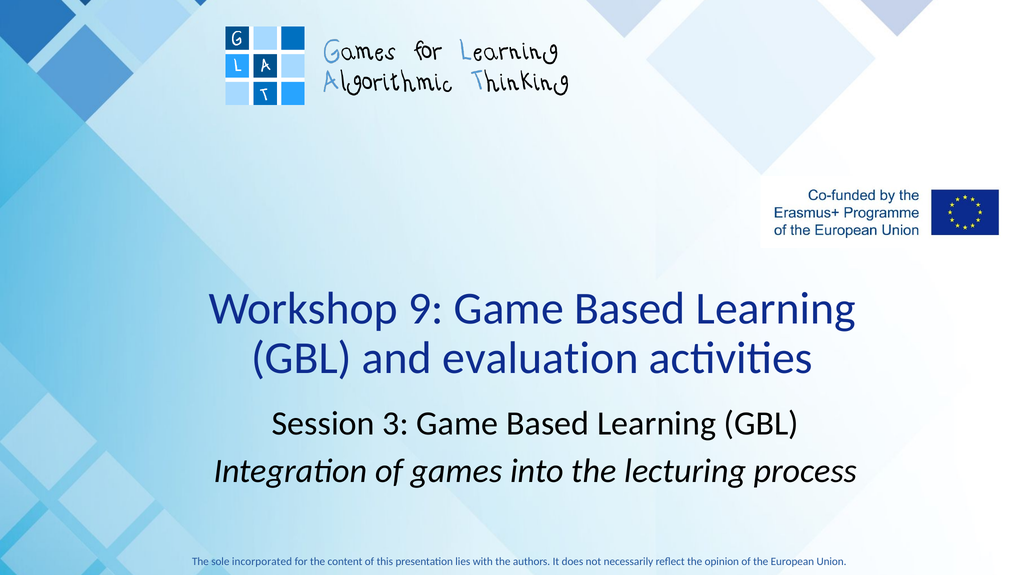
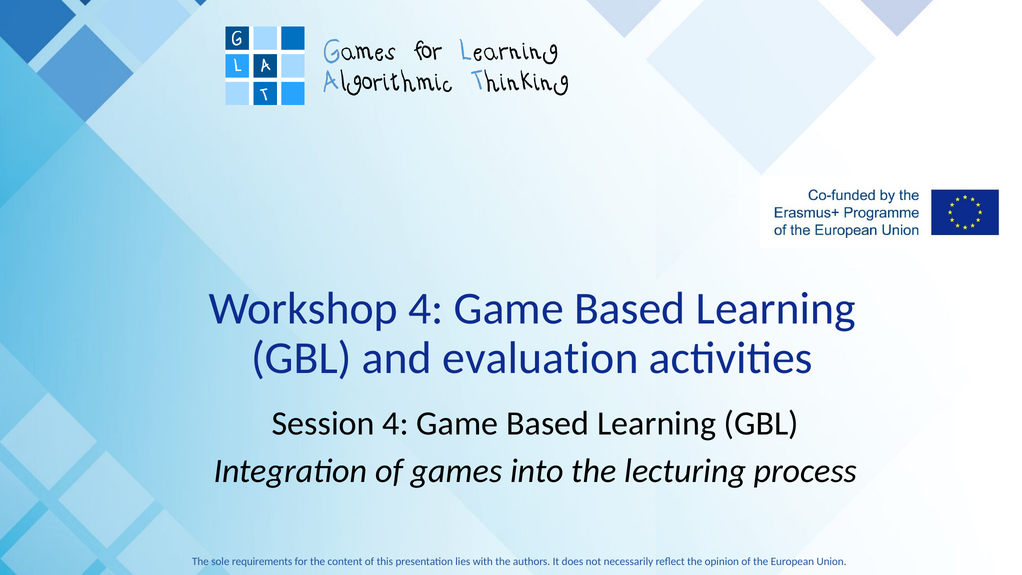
Workshop 9: 9 -> 4 (426, 309)
Session 3: 3 -> 4 (396, 423)
incorporated: incorporated -> requirements (262, 562)
